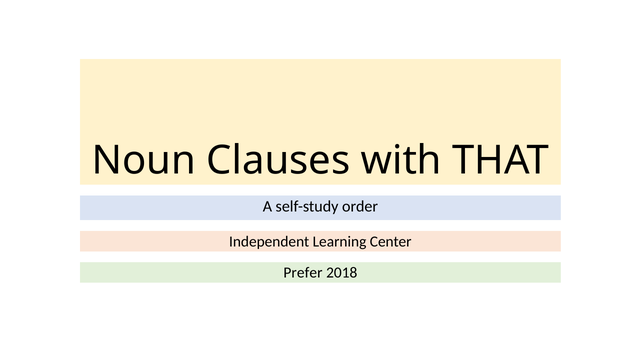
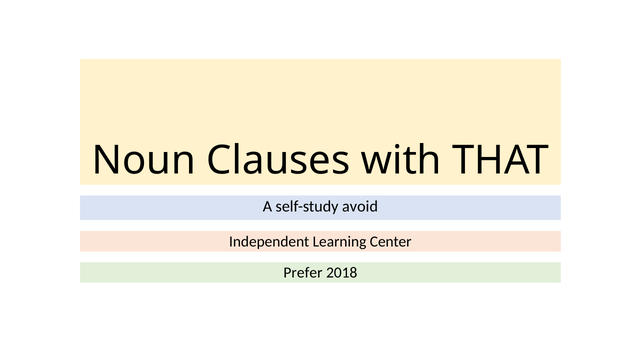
order: order -> avoid (360, 206)
